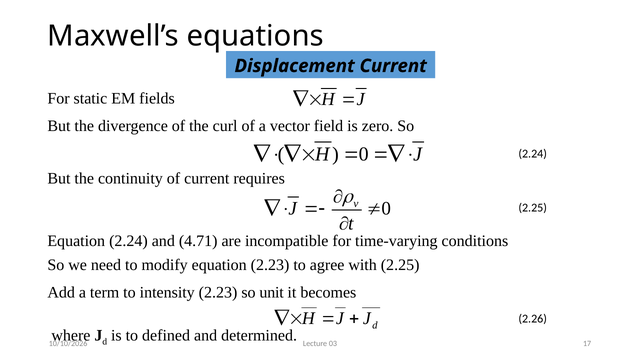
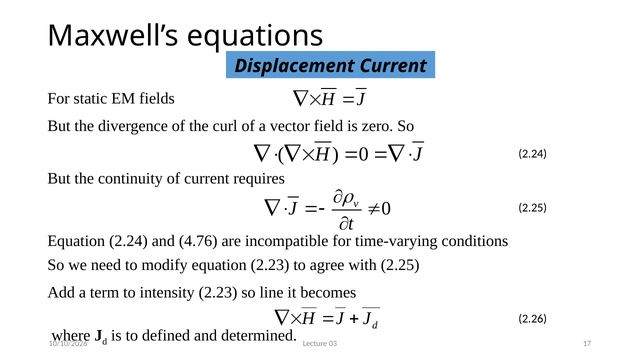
4.71: 4.71 -> 4.76 (198, 241)
unit: unit -> line (272, 293)
